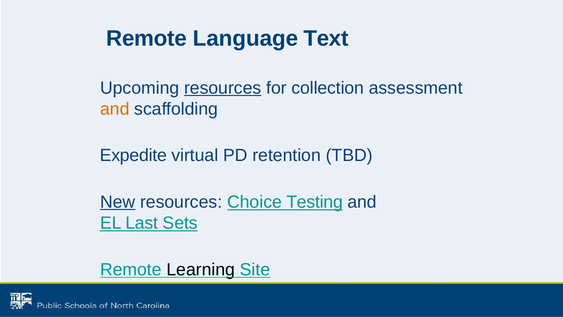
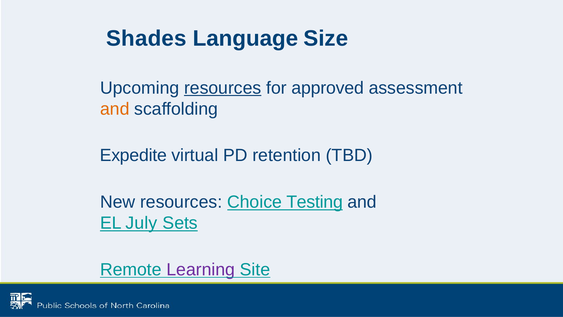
Remote: Remote -> Shades (146, 39)
Text: Text -> Size (326, 39)
collection: collection -> approved (328, 88)
New underline: present -> none (118, 202)
Last: Last -> July (142, 223)
Learning colour: black -> purple (201, 269)
